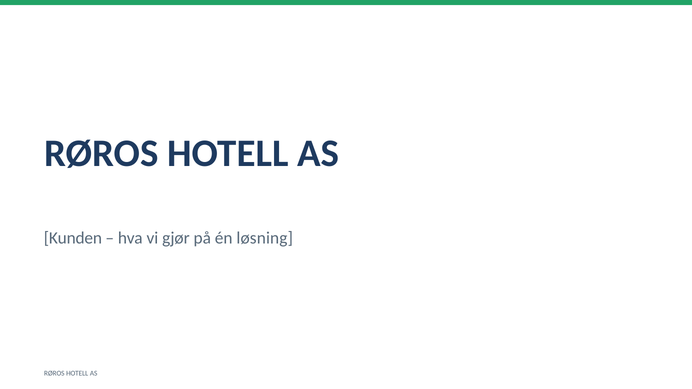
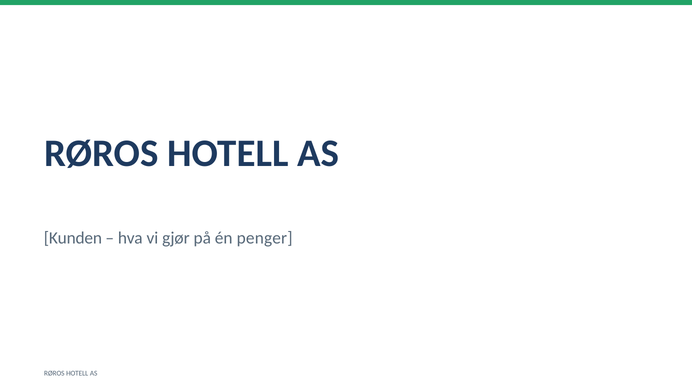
løsning: løsning -> penger (265, 238)
